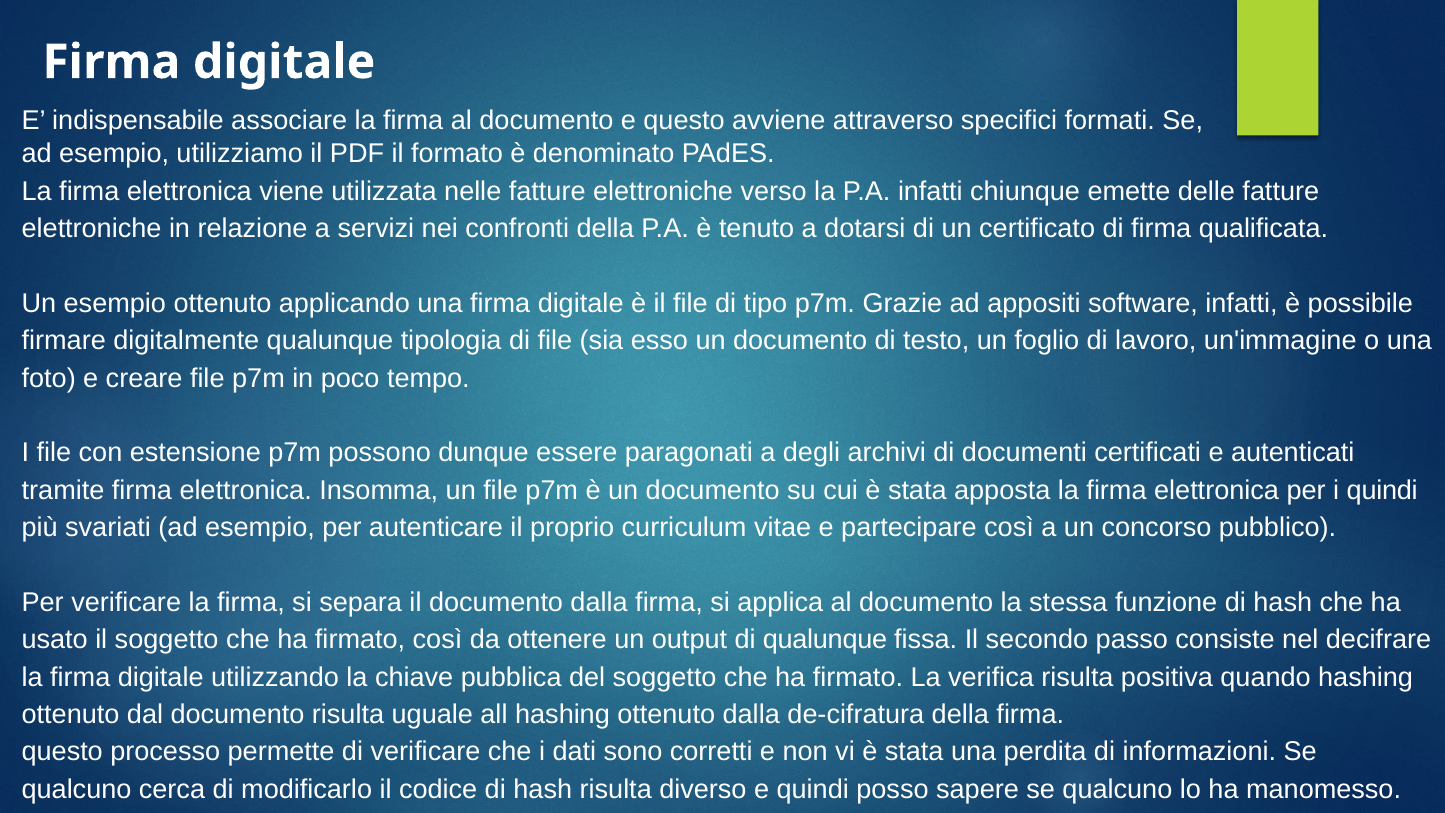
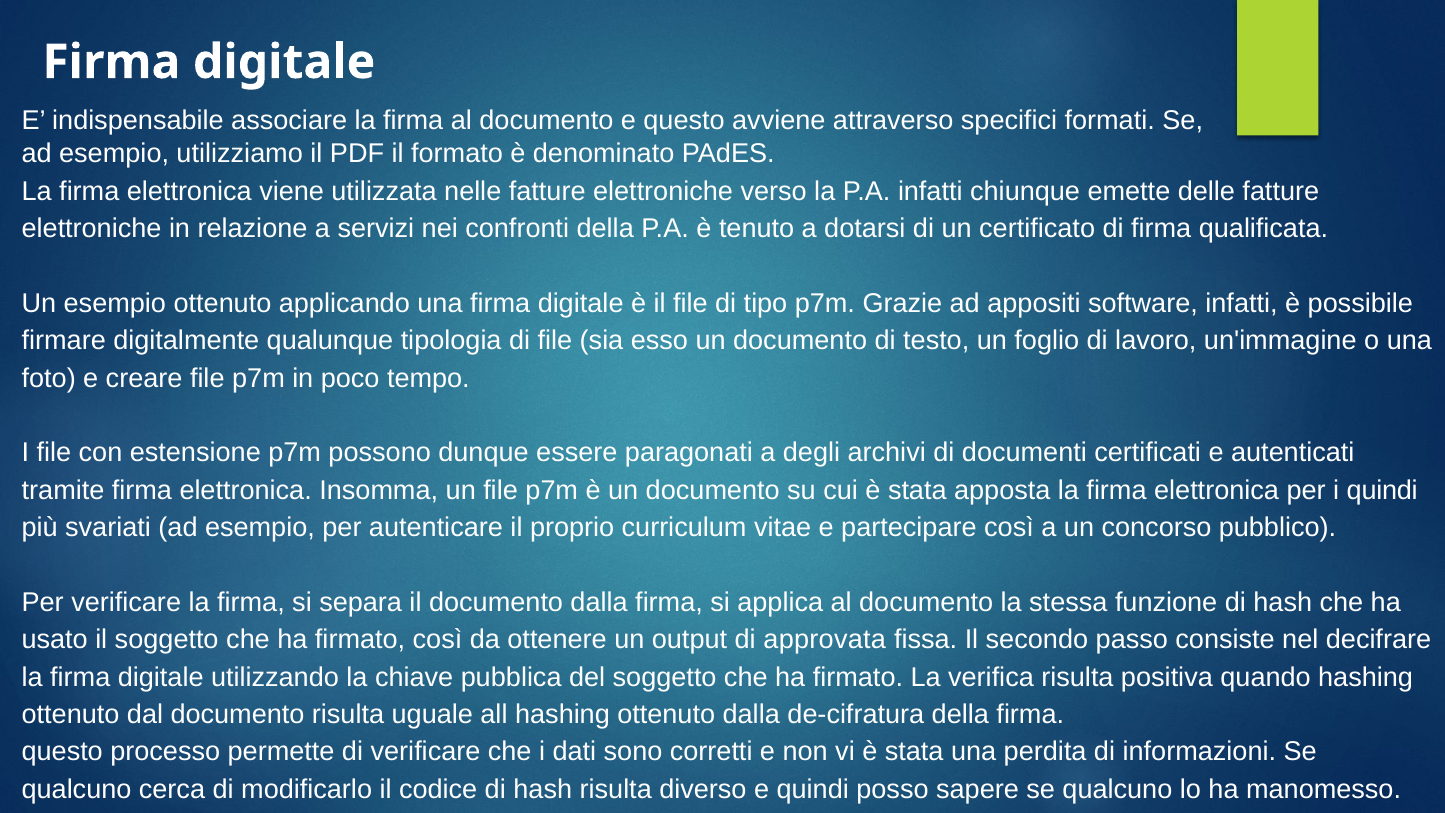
di qualunque: qualunque -> approvata (825, 640)
